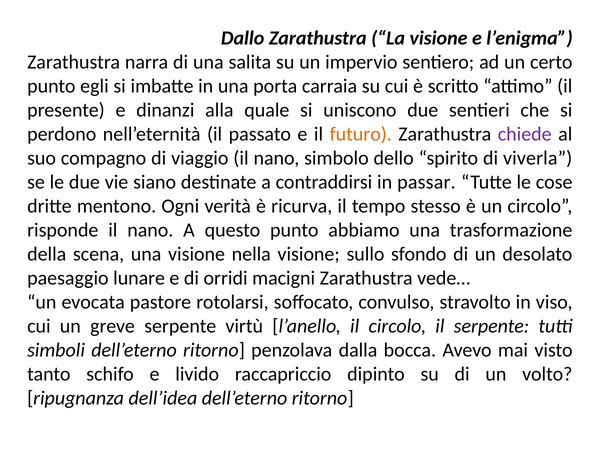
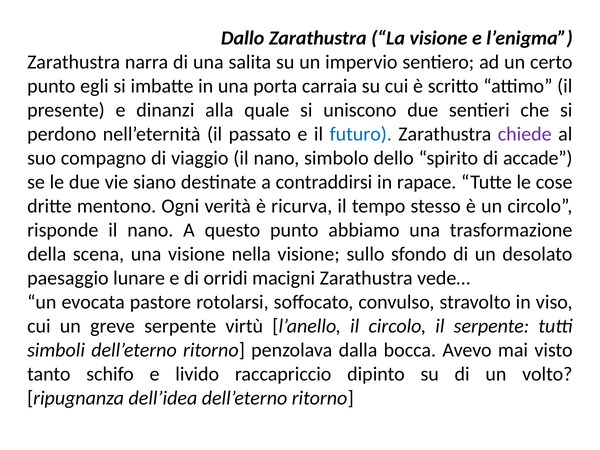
futuro colour: orange -> blue (361, 134)
viverla: viverla -> accade (538, 158)
passar: passar -> rapace (427, 182)
